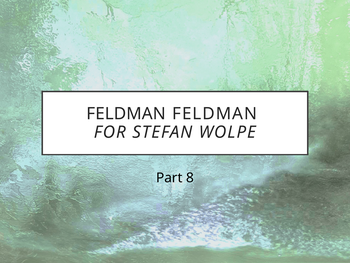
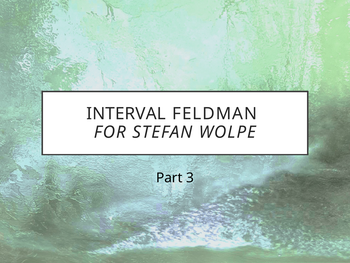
FELDMAN: FELDMAN -> INTERVAL (126, 114)
8: 8 -> 3 (190, 177)
